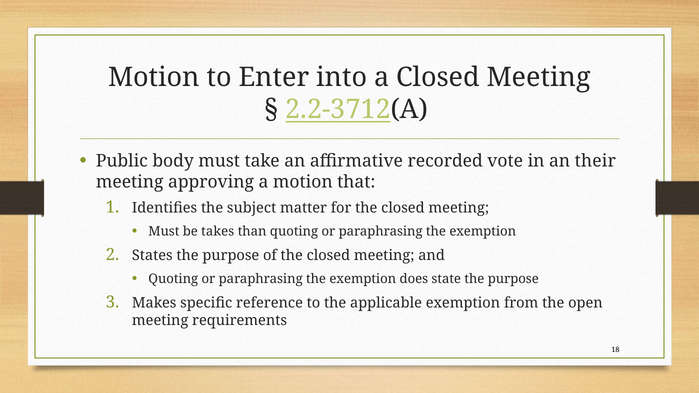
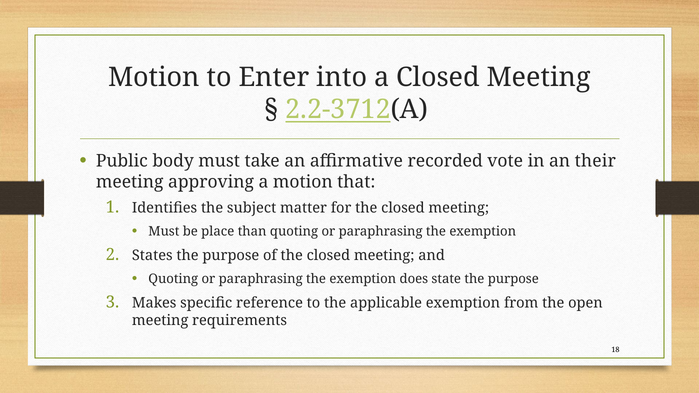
takes: takes -> place (218, 232)
